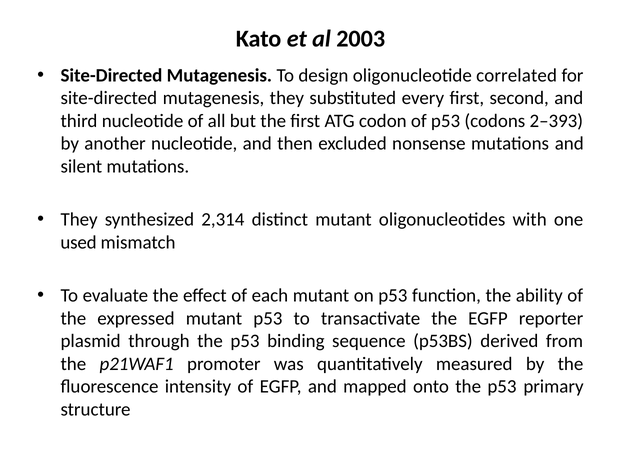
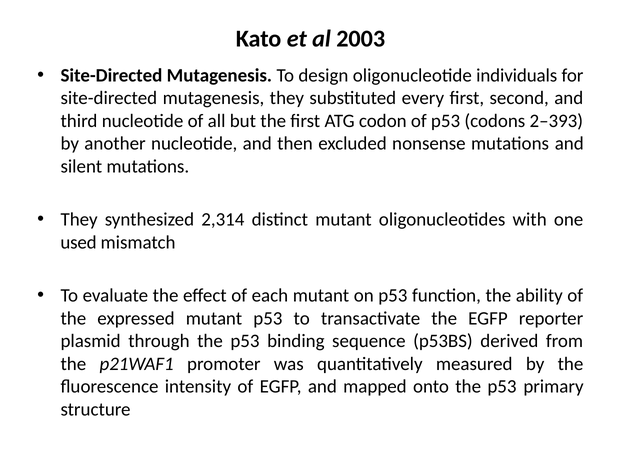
correlated: correlated -> individuals (517, 75)
